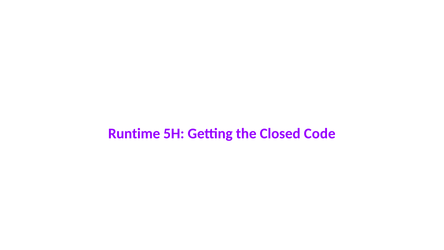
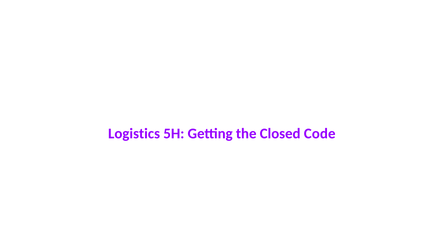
Runtime: Runtime -> Logistics (134, 133)
